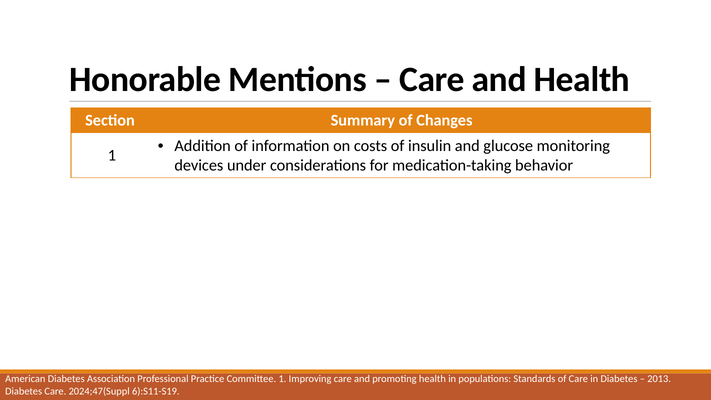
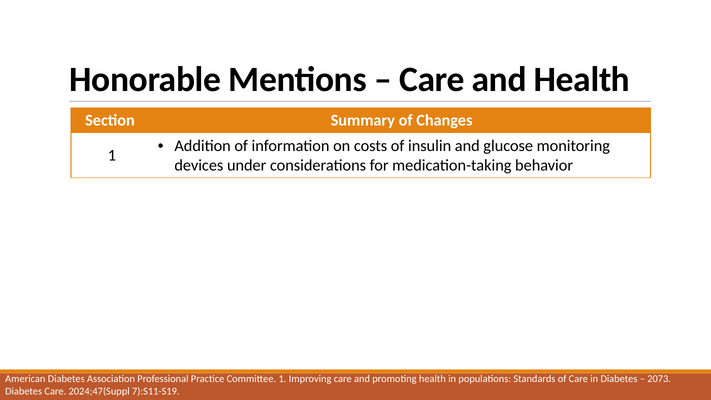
2013: 2013 -> 2073 (659, 379)
6):S11-S19: 6):S11-S19 -> 7):S11-S19 (156, 391)
